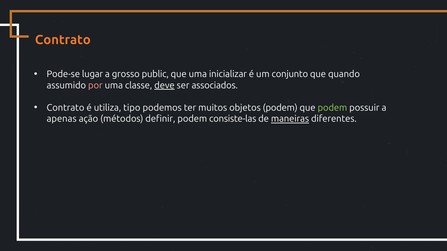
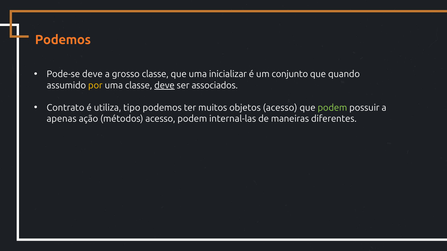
Contrato: Contrato -> Podemos (63, 40)
Pode-se lugar: lugar -> deve (92, 74)
grosso public: public -> classe (155, 74)
por colour: pink -> yellow (95, 86)
objetos podem: podem -> acesso (280, 108)
métodos definir: definir -> acesso (160, 119)
consiste-las: consiste-las -> internal-las (233, 119)
maneiras underline: present -> none (290, 119)
